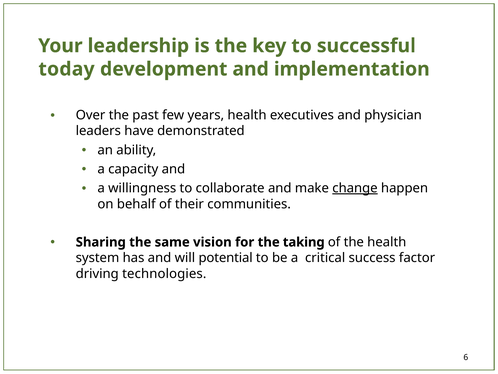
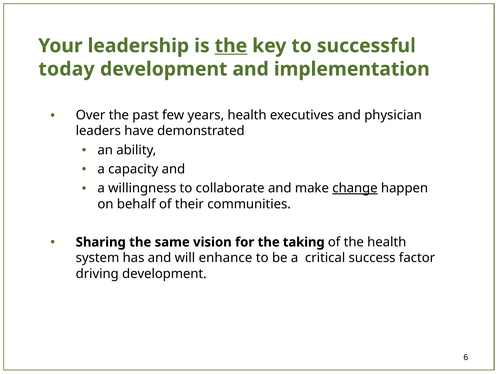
the underline: none -> present (231, 46)
potential: potential -> enhance (225, 258)
driving technologies: technologies -> development (164, 273)
